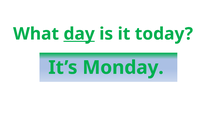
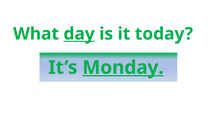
Monday underline: none -> present (123, 68)
